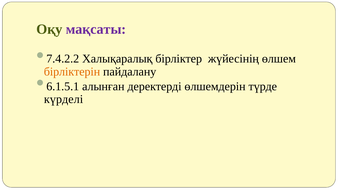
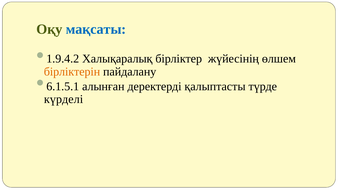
мақсаты colour: purple -> blue (96, 29)
7.4.2.2: 7.4.2.2 -> 1.9.4.2 (63, 59)
өлшемдерін: өлшемдерін -> қалыптасты (215, 86)
